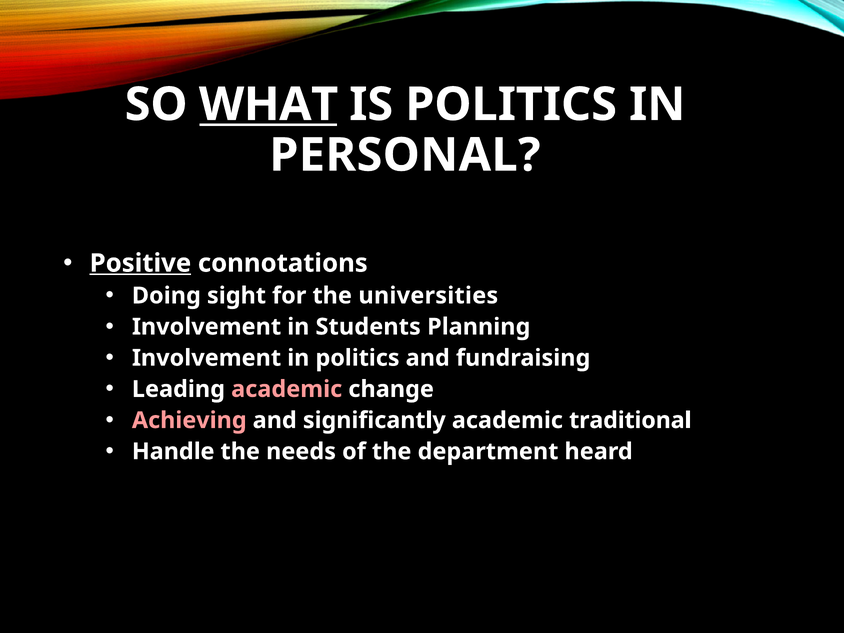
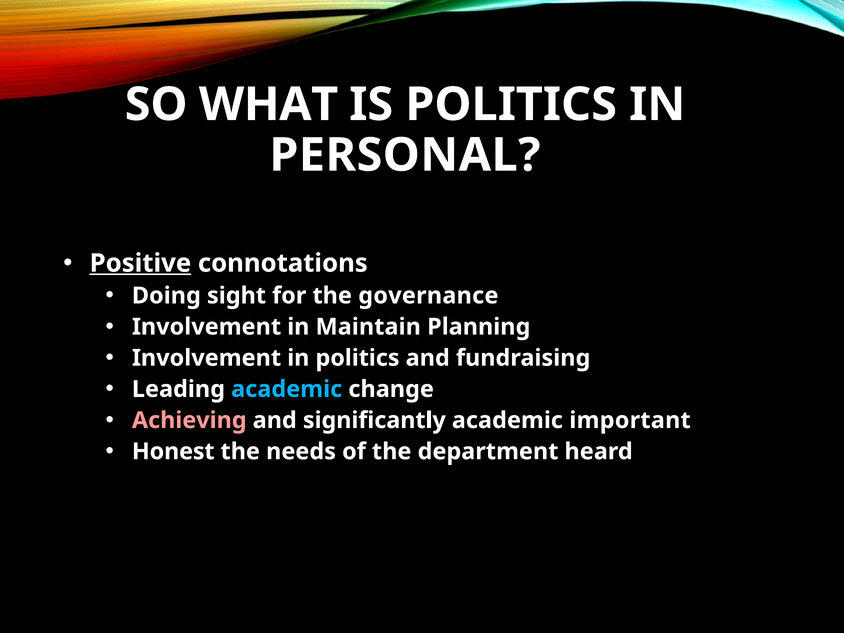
WHAT underline: present -> none (269, 105)
universities: universities -> governance (428, 296)
Students: Students -> Maintain (368, 327)
academic colour: pink -> light blue (287, 389)
traditional: traditional -> important (630, 420)
Handle: Handle -> Honest (173, 452)
